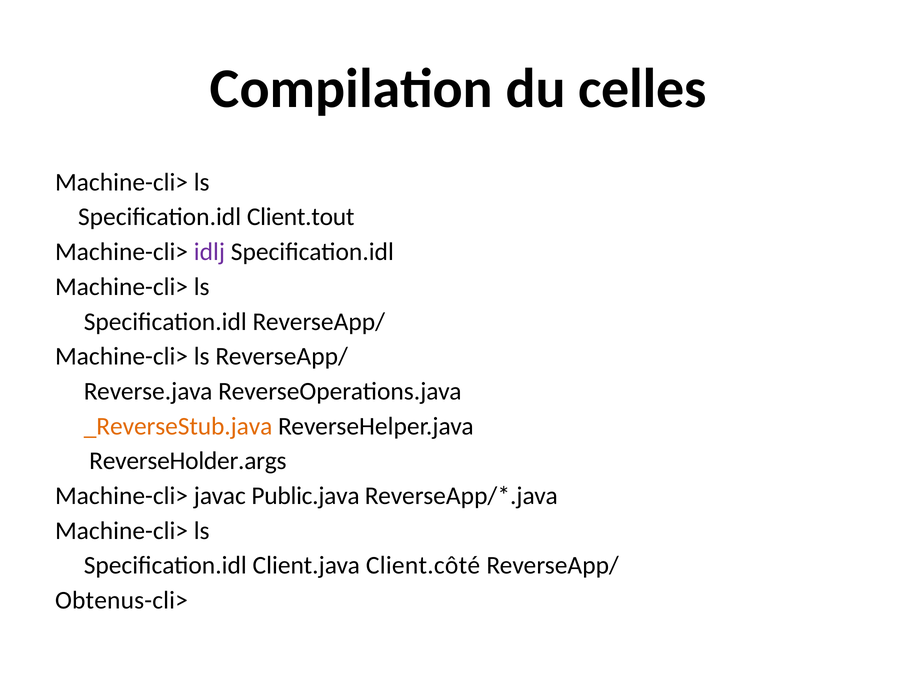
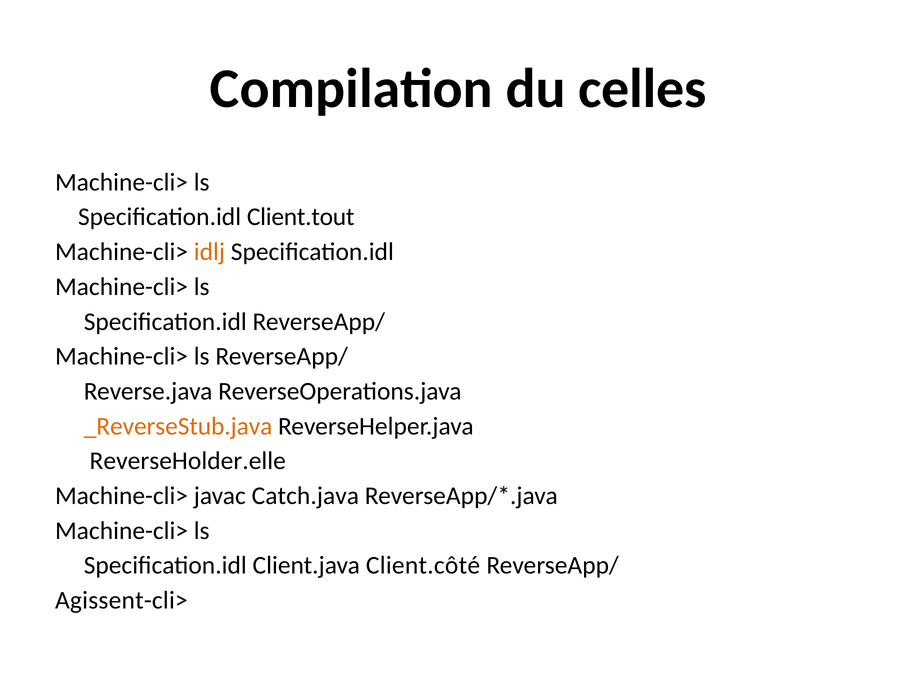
idlj colour: purple -> orange (209, 252)
ReverseHolder.args: ReverseHolder.args -> ReverseHolder.elle (188, 461)
Public.java: Public.java -> Catch.java (305, 496)
Obtenus-cli>: Obtenus-cli> -> Agissent-cli> (121, 600)
